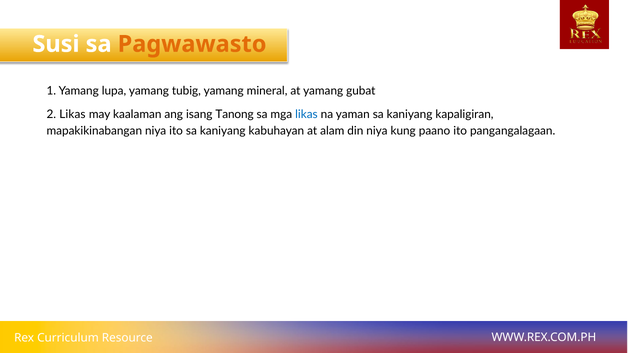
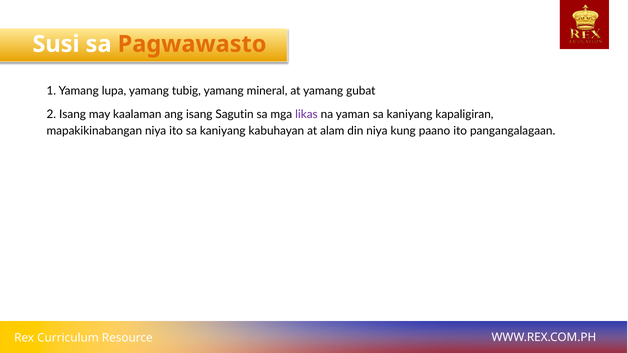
2 Likas: Likas -> Isang (73, 115)
Tanong: Tanong -> Sagutin (235, 115)
likas colour: blue -> purple (306, 115)
